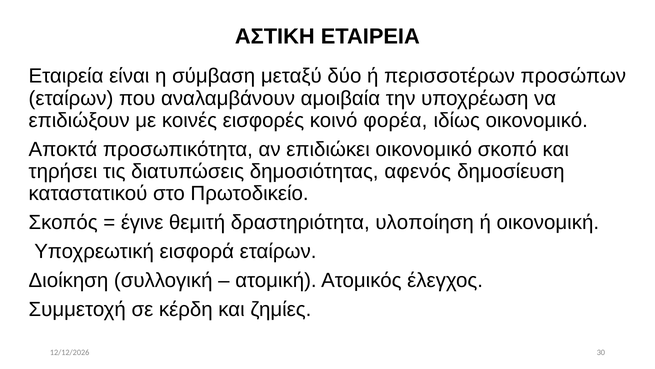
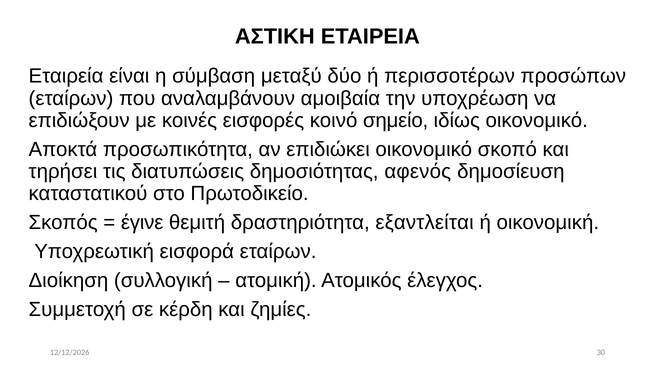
φορέα: φορέα -> σημείο (396, 120)
υλοποίηση: υλοποίηση -> εξαντλείται (425, 222)
